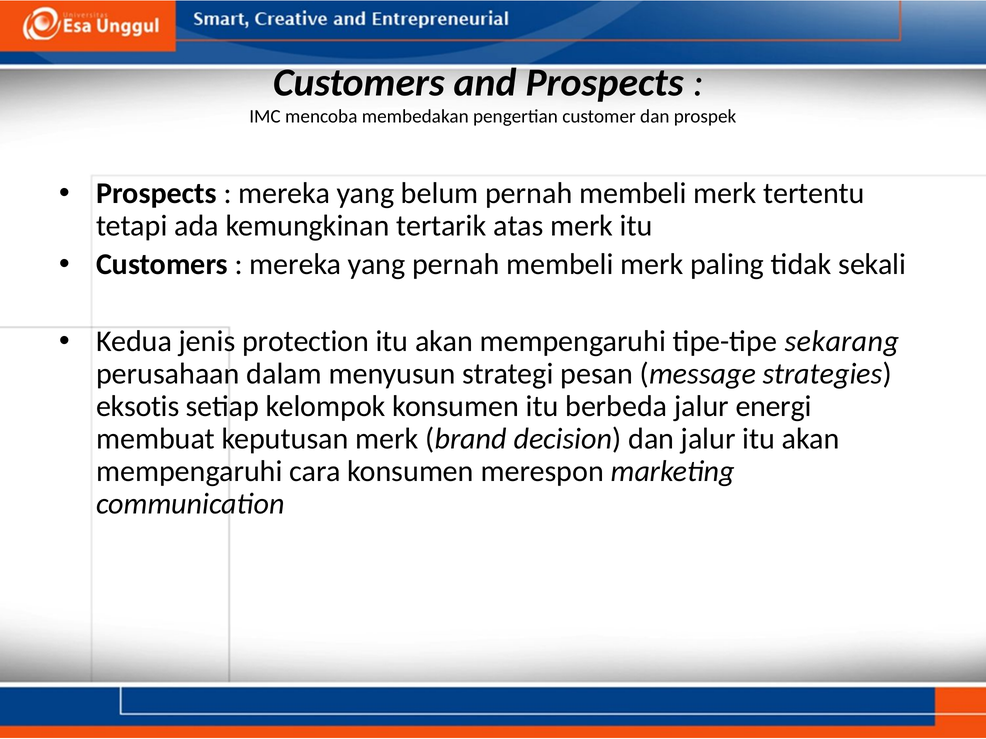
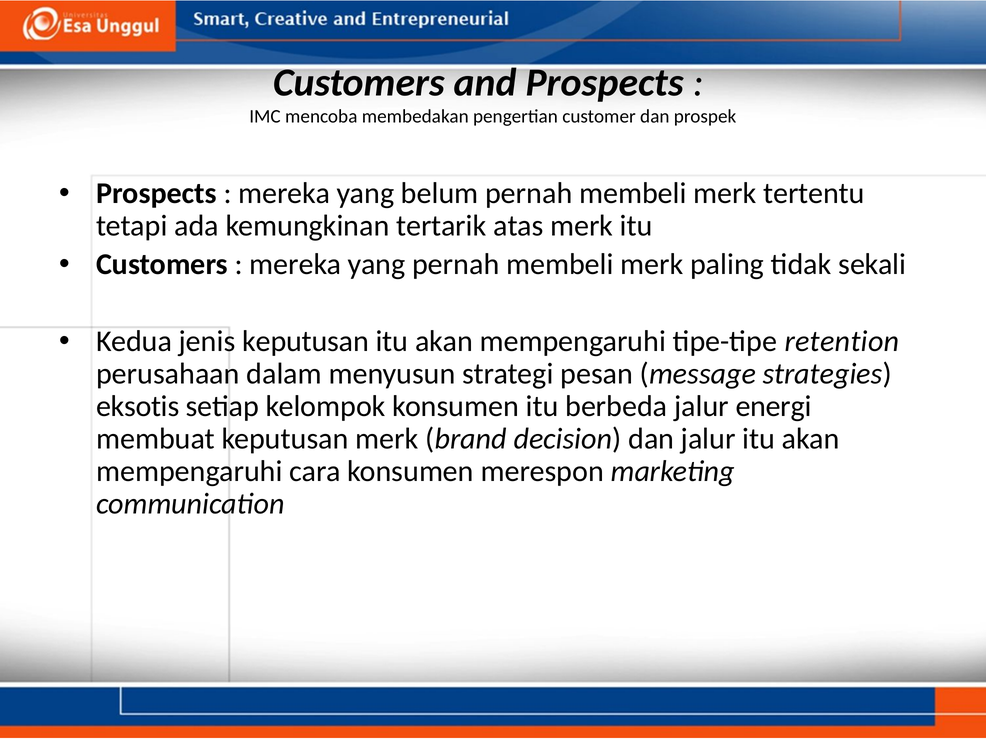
jenis protection: protection -> keputusan (306, 342)
sekarang: sekarang -> retention (842, 342)
